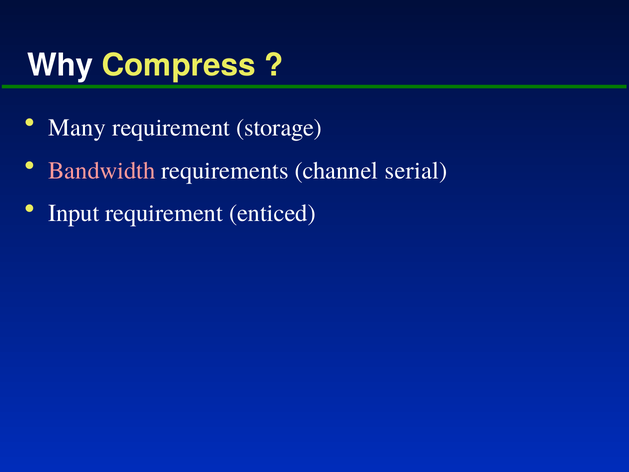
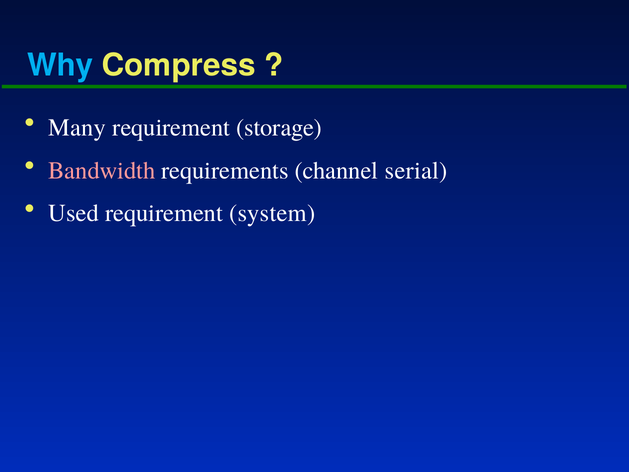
Why colour: white -> light blue (60, 65)
Input: Input -> Used (74, 213)
enticed: enticed -> system (272, 213)
